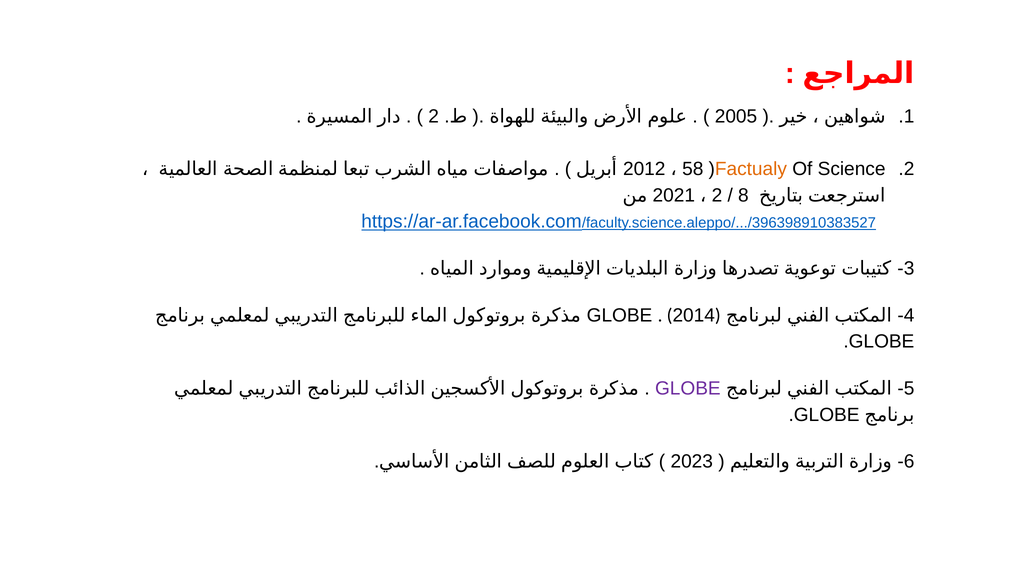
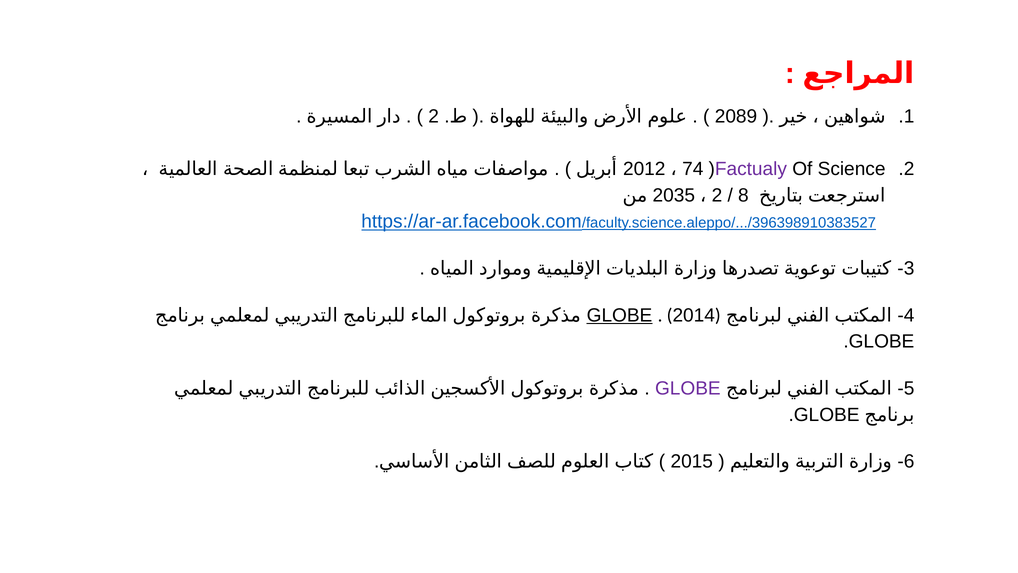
2005: 2005 -> 2089 (736, 116)
58: 58 -> 74 (693, 169)
Factualy colour: orange -> purple (751, 169)
2021: 2021 -> 2035 (674, 195)
GLOBE underline: none -> present (620, 315)
2023: 2023 -> 2015 (692, 461)
